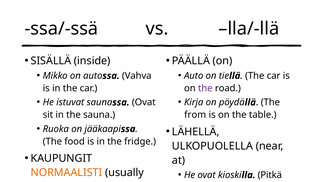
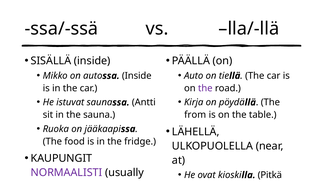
Vahva: Vahva -> Inside (137, 76)
Ovat: Ovat -> Antti (144, 102)
NORMAALISTI colour: orange -> purple (67, 172)
